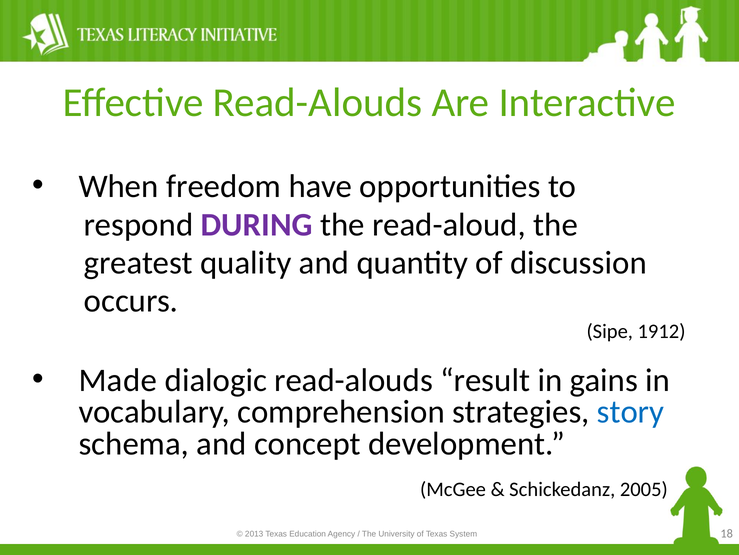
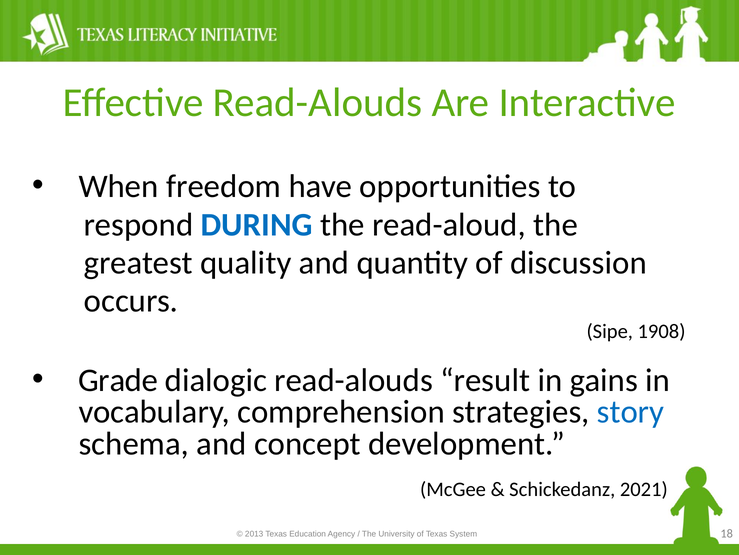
DURING colour: purple -> blue (257, 224)
1912: 1912 -> 1908 (662, 331)
Made: Made -> Grade (118, 380)
2005: 2005 -> 2021 (644, 489)
